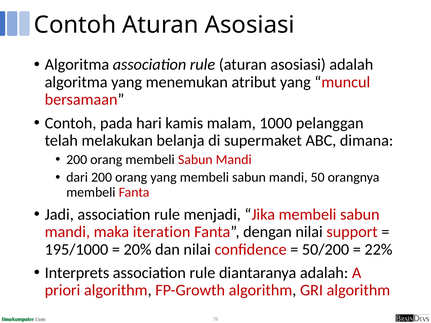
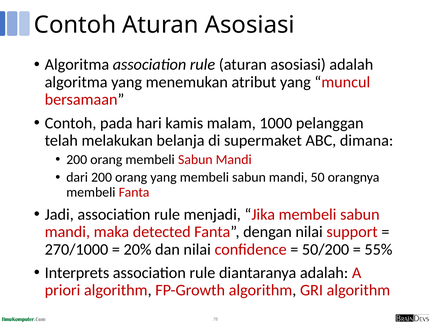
iteration: iteration -> detected (162, 232)
195/1000: 195/1000 -> 270/1000 (76, 250)
22%: 22% -> 55% (378, 250)
